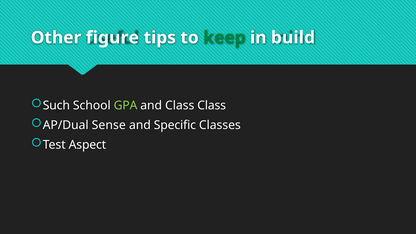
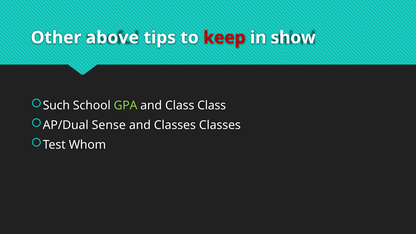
figure: figure -> above (112, 38)
keep colour: green -> red (224, 38)
build: build -> show (293, 38)
and Specific: Specific -> Classes (175, 125)
Aspect: Aspect -> Whom (87, 145)
